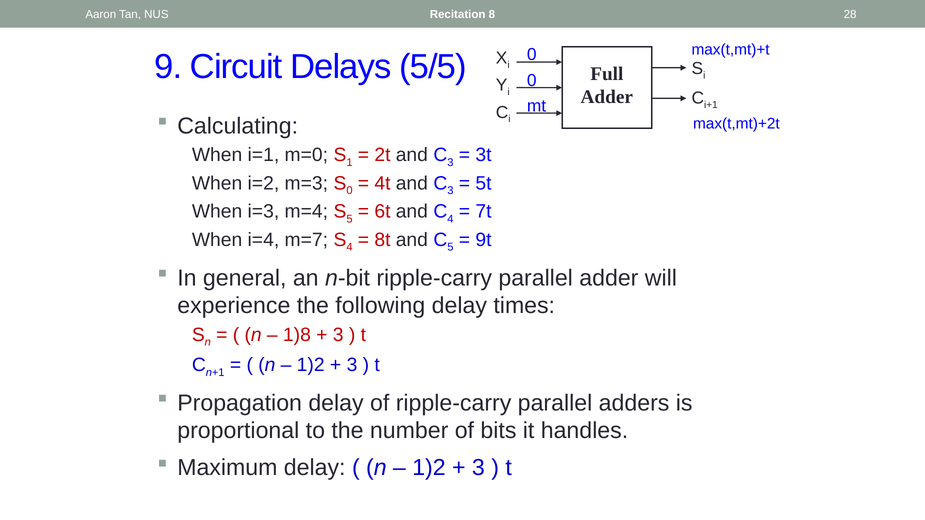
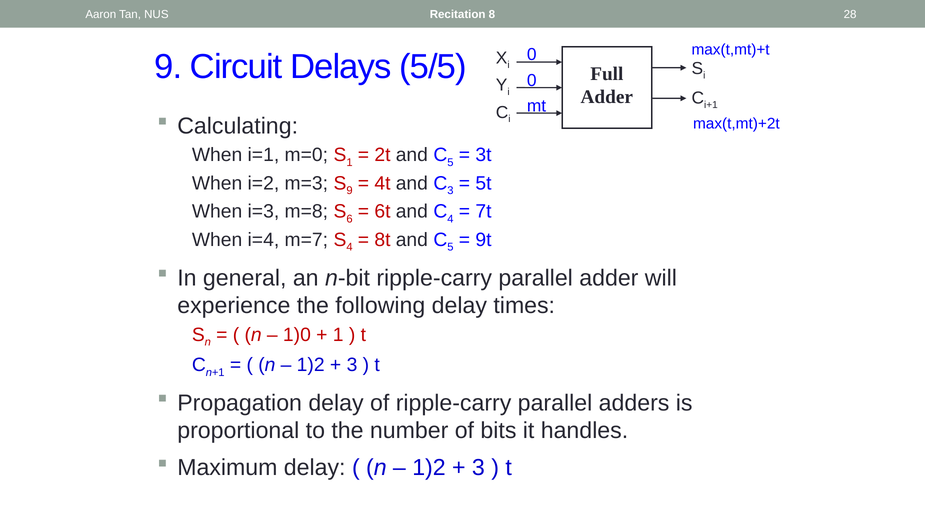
3: 3 -> 5 (450, 163)
0: 0 -> 9 (349, 191)
m=4: m=4 -> m=8 (306, 212)
5: 5 -> 6 (349, 219)
1)8: 1)8 -> 1)0 (297, 335)
3: 3 -> 1 (338, 335)
